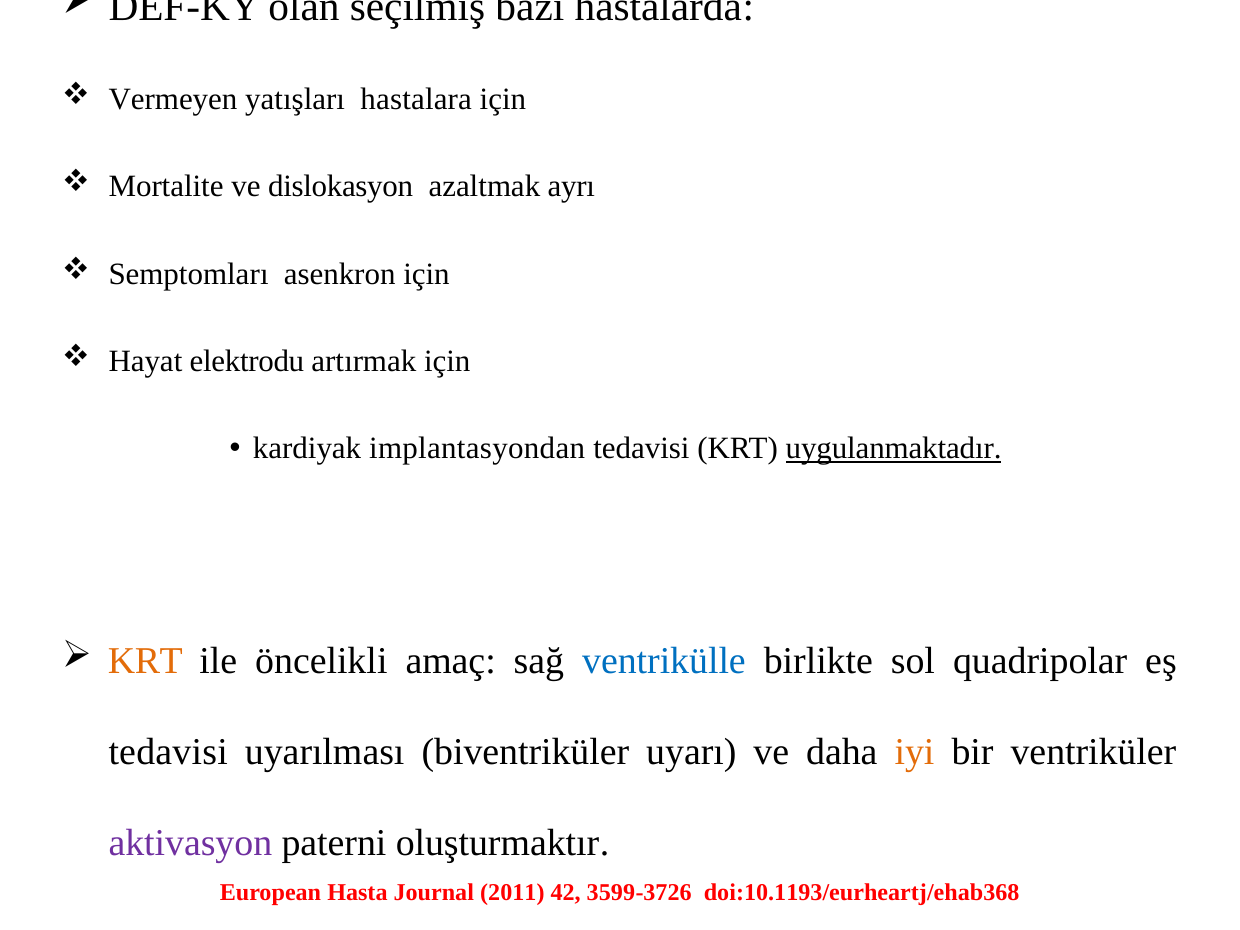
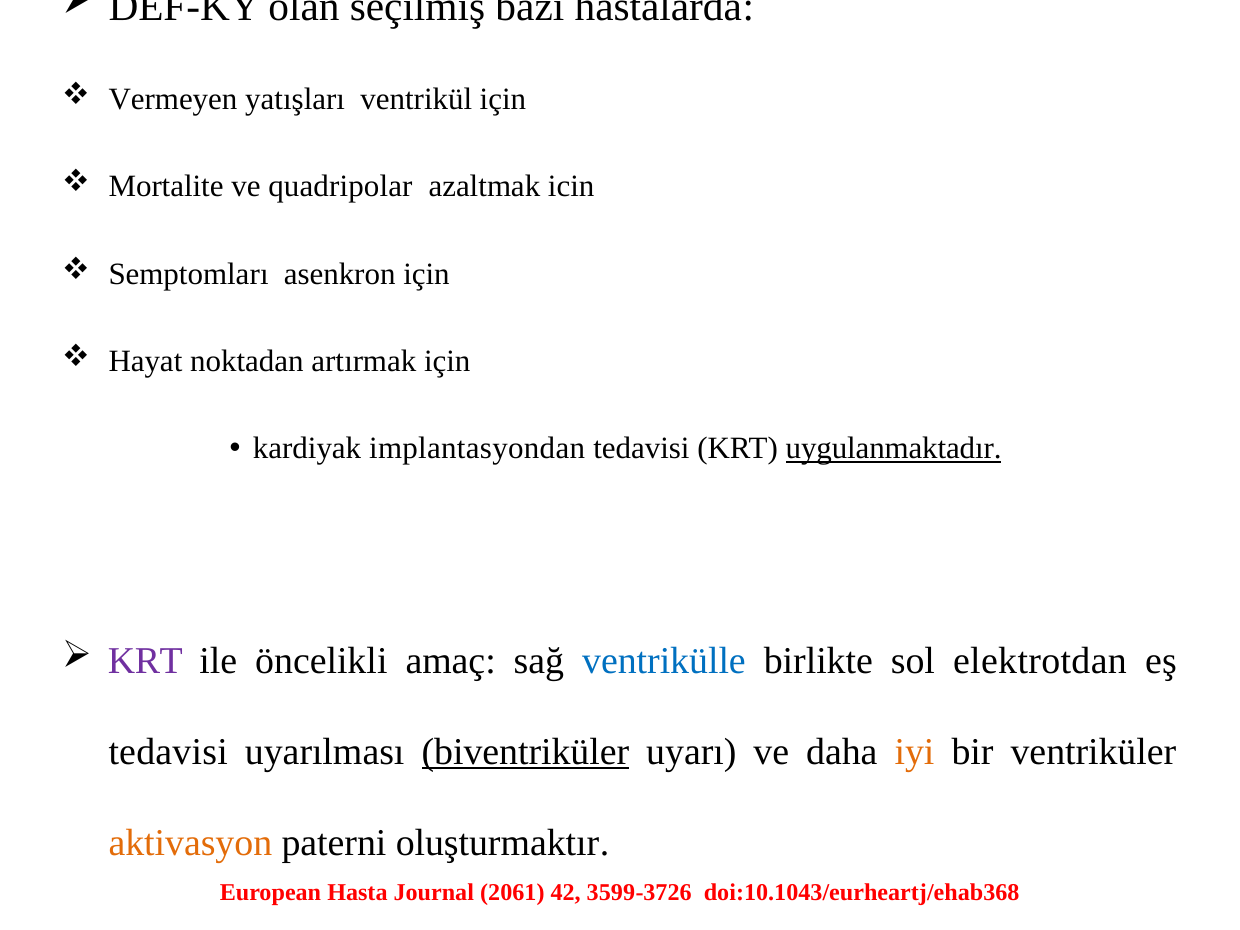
hastalara: hastalara -> ventrikül (416, 99)
dislokasyon: dislokasyon -> quadripolar (340, 187)
ayrı: ayrı -> icin (571, 187)
elektrodu: elektrodu -> noktadan (247, 361)
KRT colour: orange -> purple (145, 661)
quadripolar: quadripolar -> elektrotdan (1040, 661)
biventriküler underline: none -> present (525, 752)
aktivasyon colour: purple -> orange (190, 843)
2011: 2011 -> 2061 (512, 893)
doi:10.1193/eurheartj/ehab368: doi:10.1193/eurheartj/ehab368 -> doi:10.1043/eurheartj/ehab368 (862, 893)
